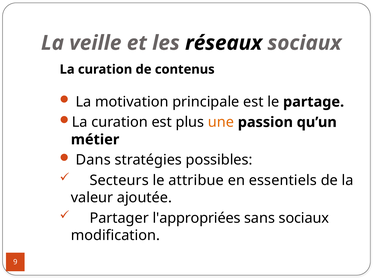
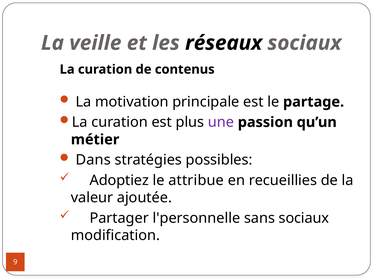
une colour: orange -> purple (221, 123)
Secteurs: Secteurs -> Adoptiez (119, 181)
essentiels: essentiels -> recueillies (283, 181)
l'appropriées: l'appropriées -> l'personnelle (196, 219)
